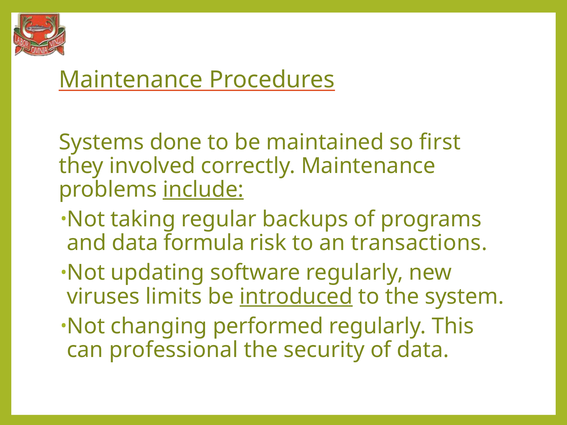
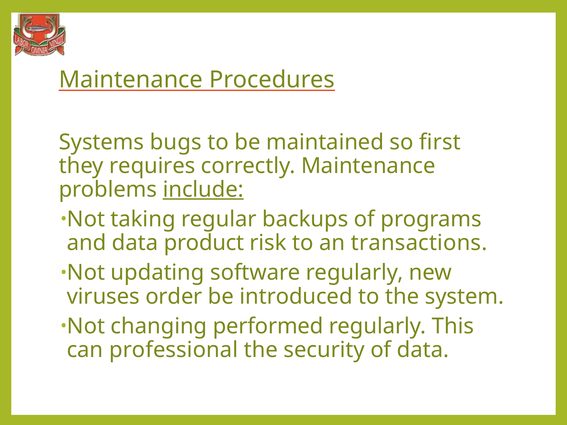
done: done -> bugs (176, 142)
involved: involved -> requires (152, 166)
formula: formula -> product (204, 243)
limits: limits -> order (174, 297)
introduced underline: present -> none (296, 297)
